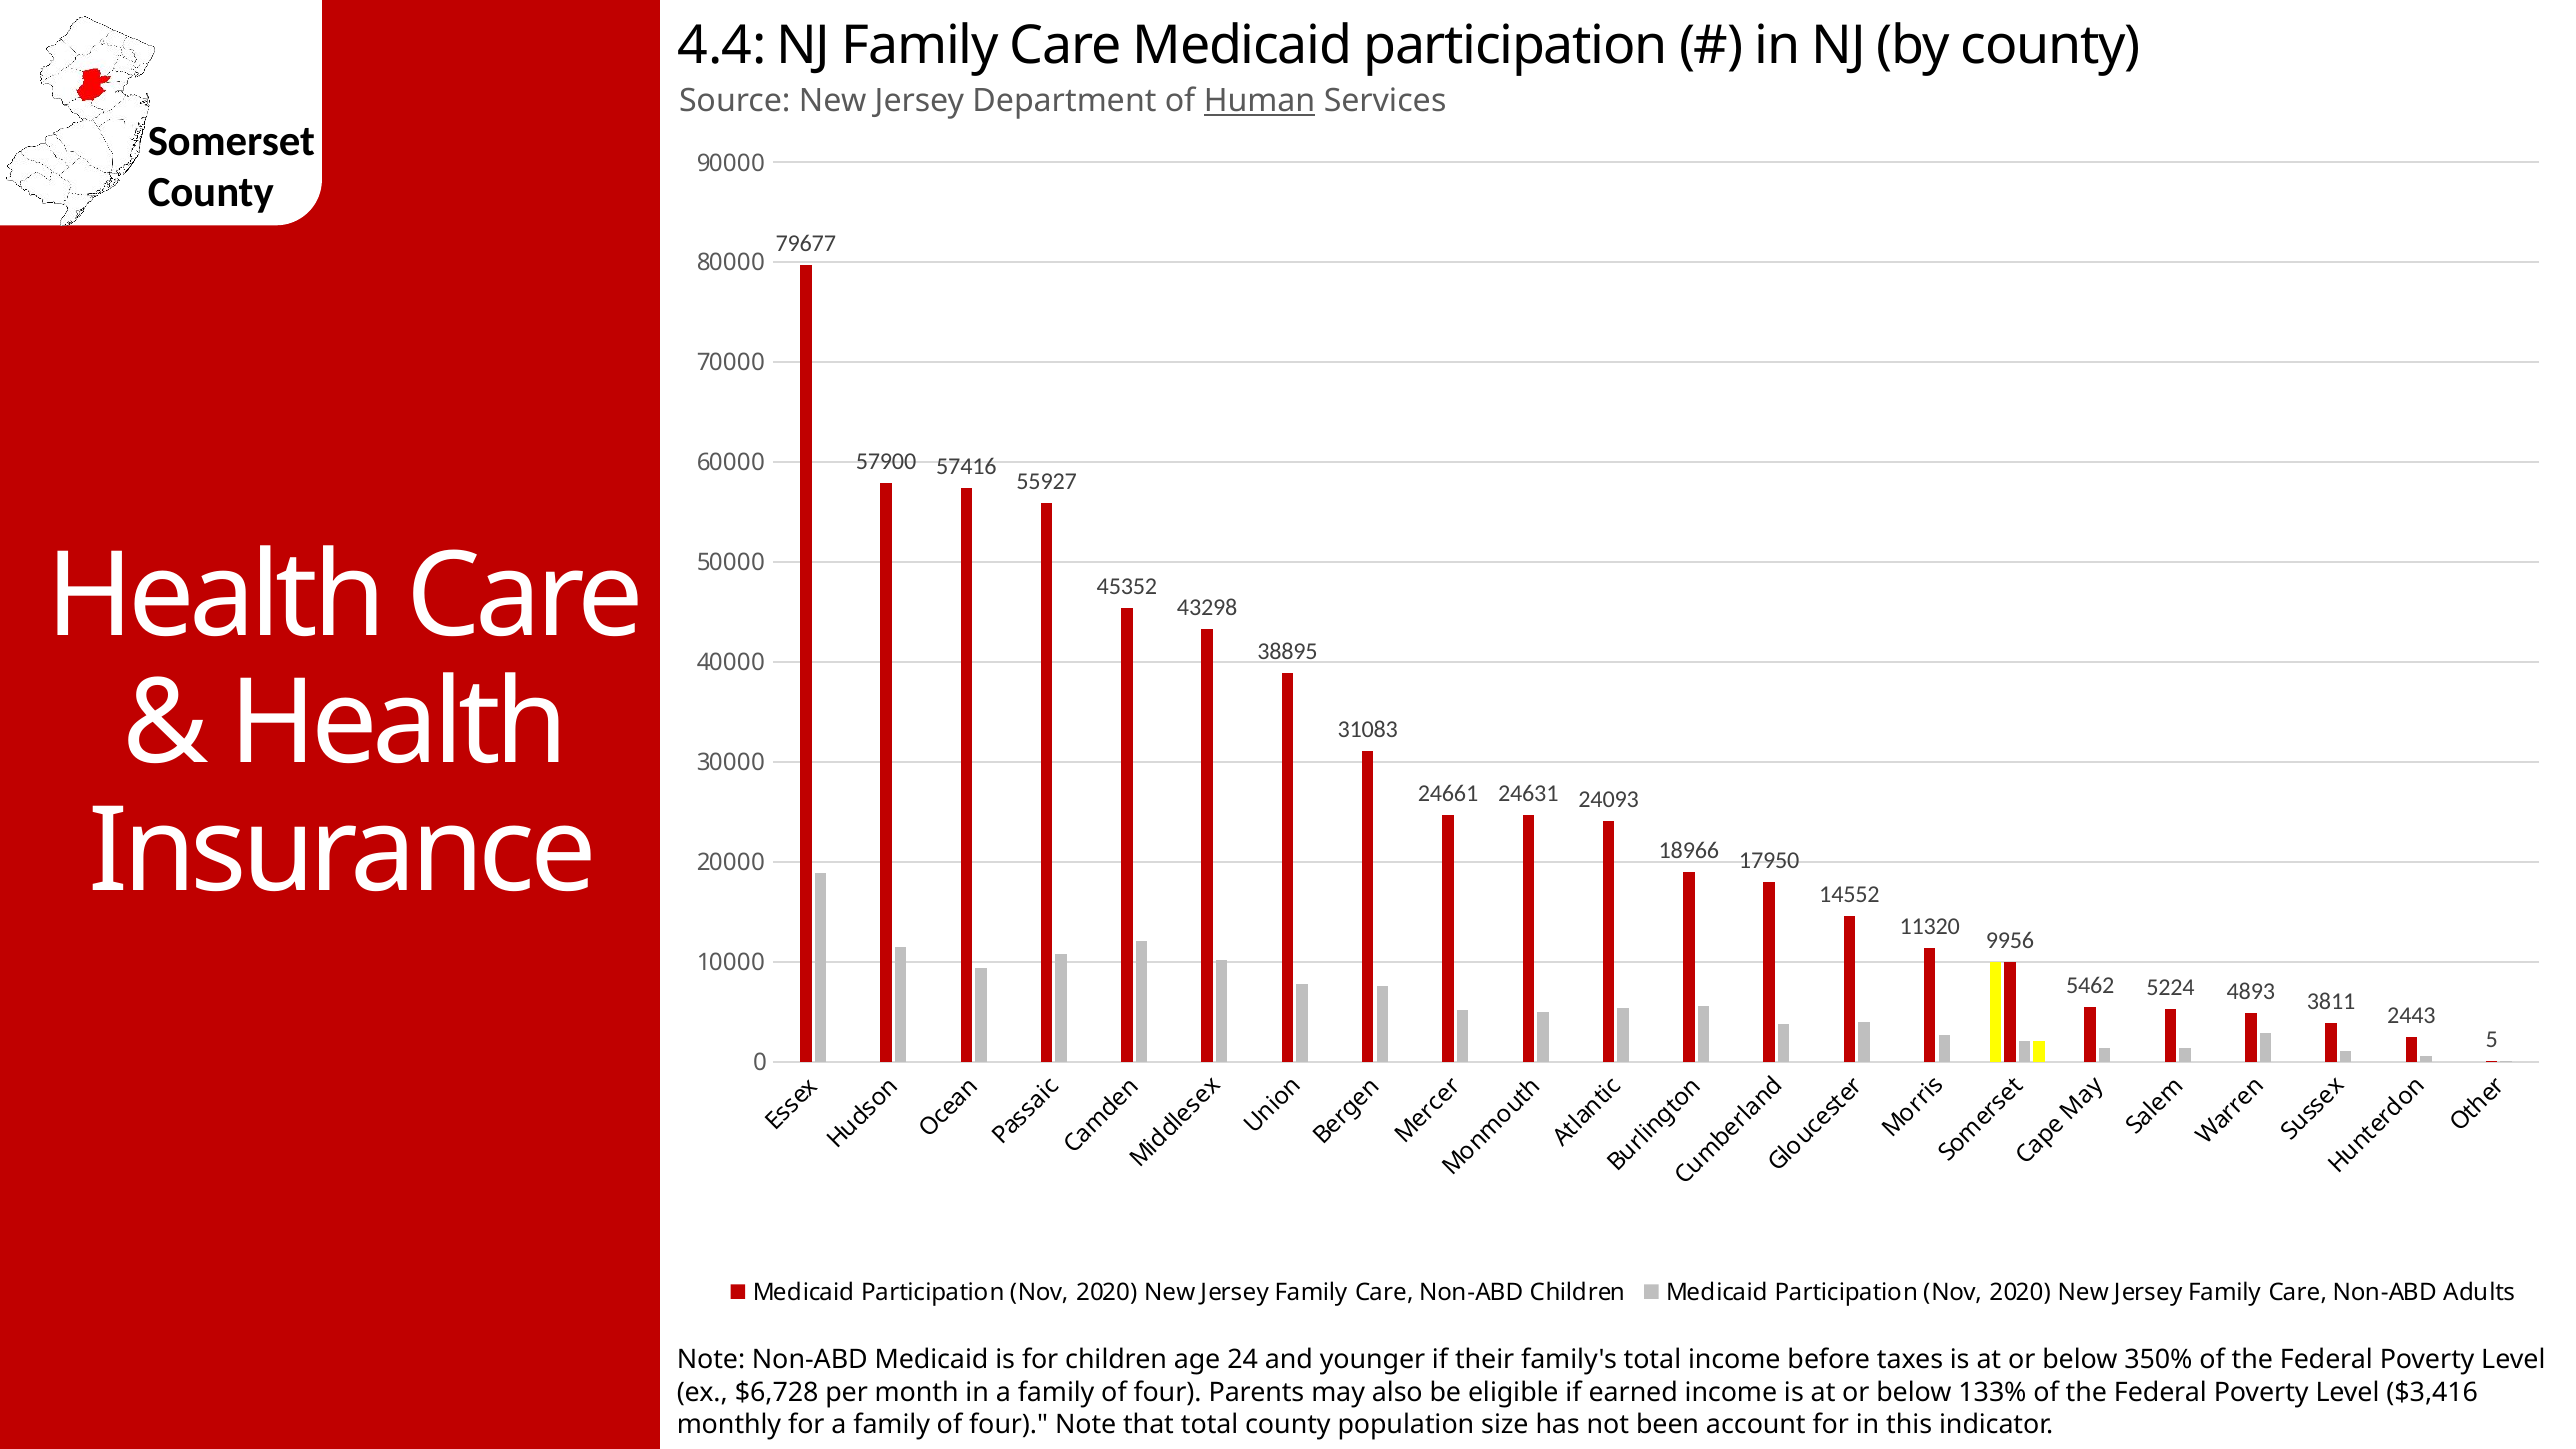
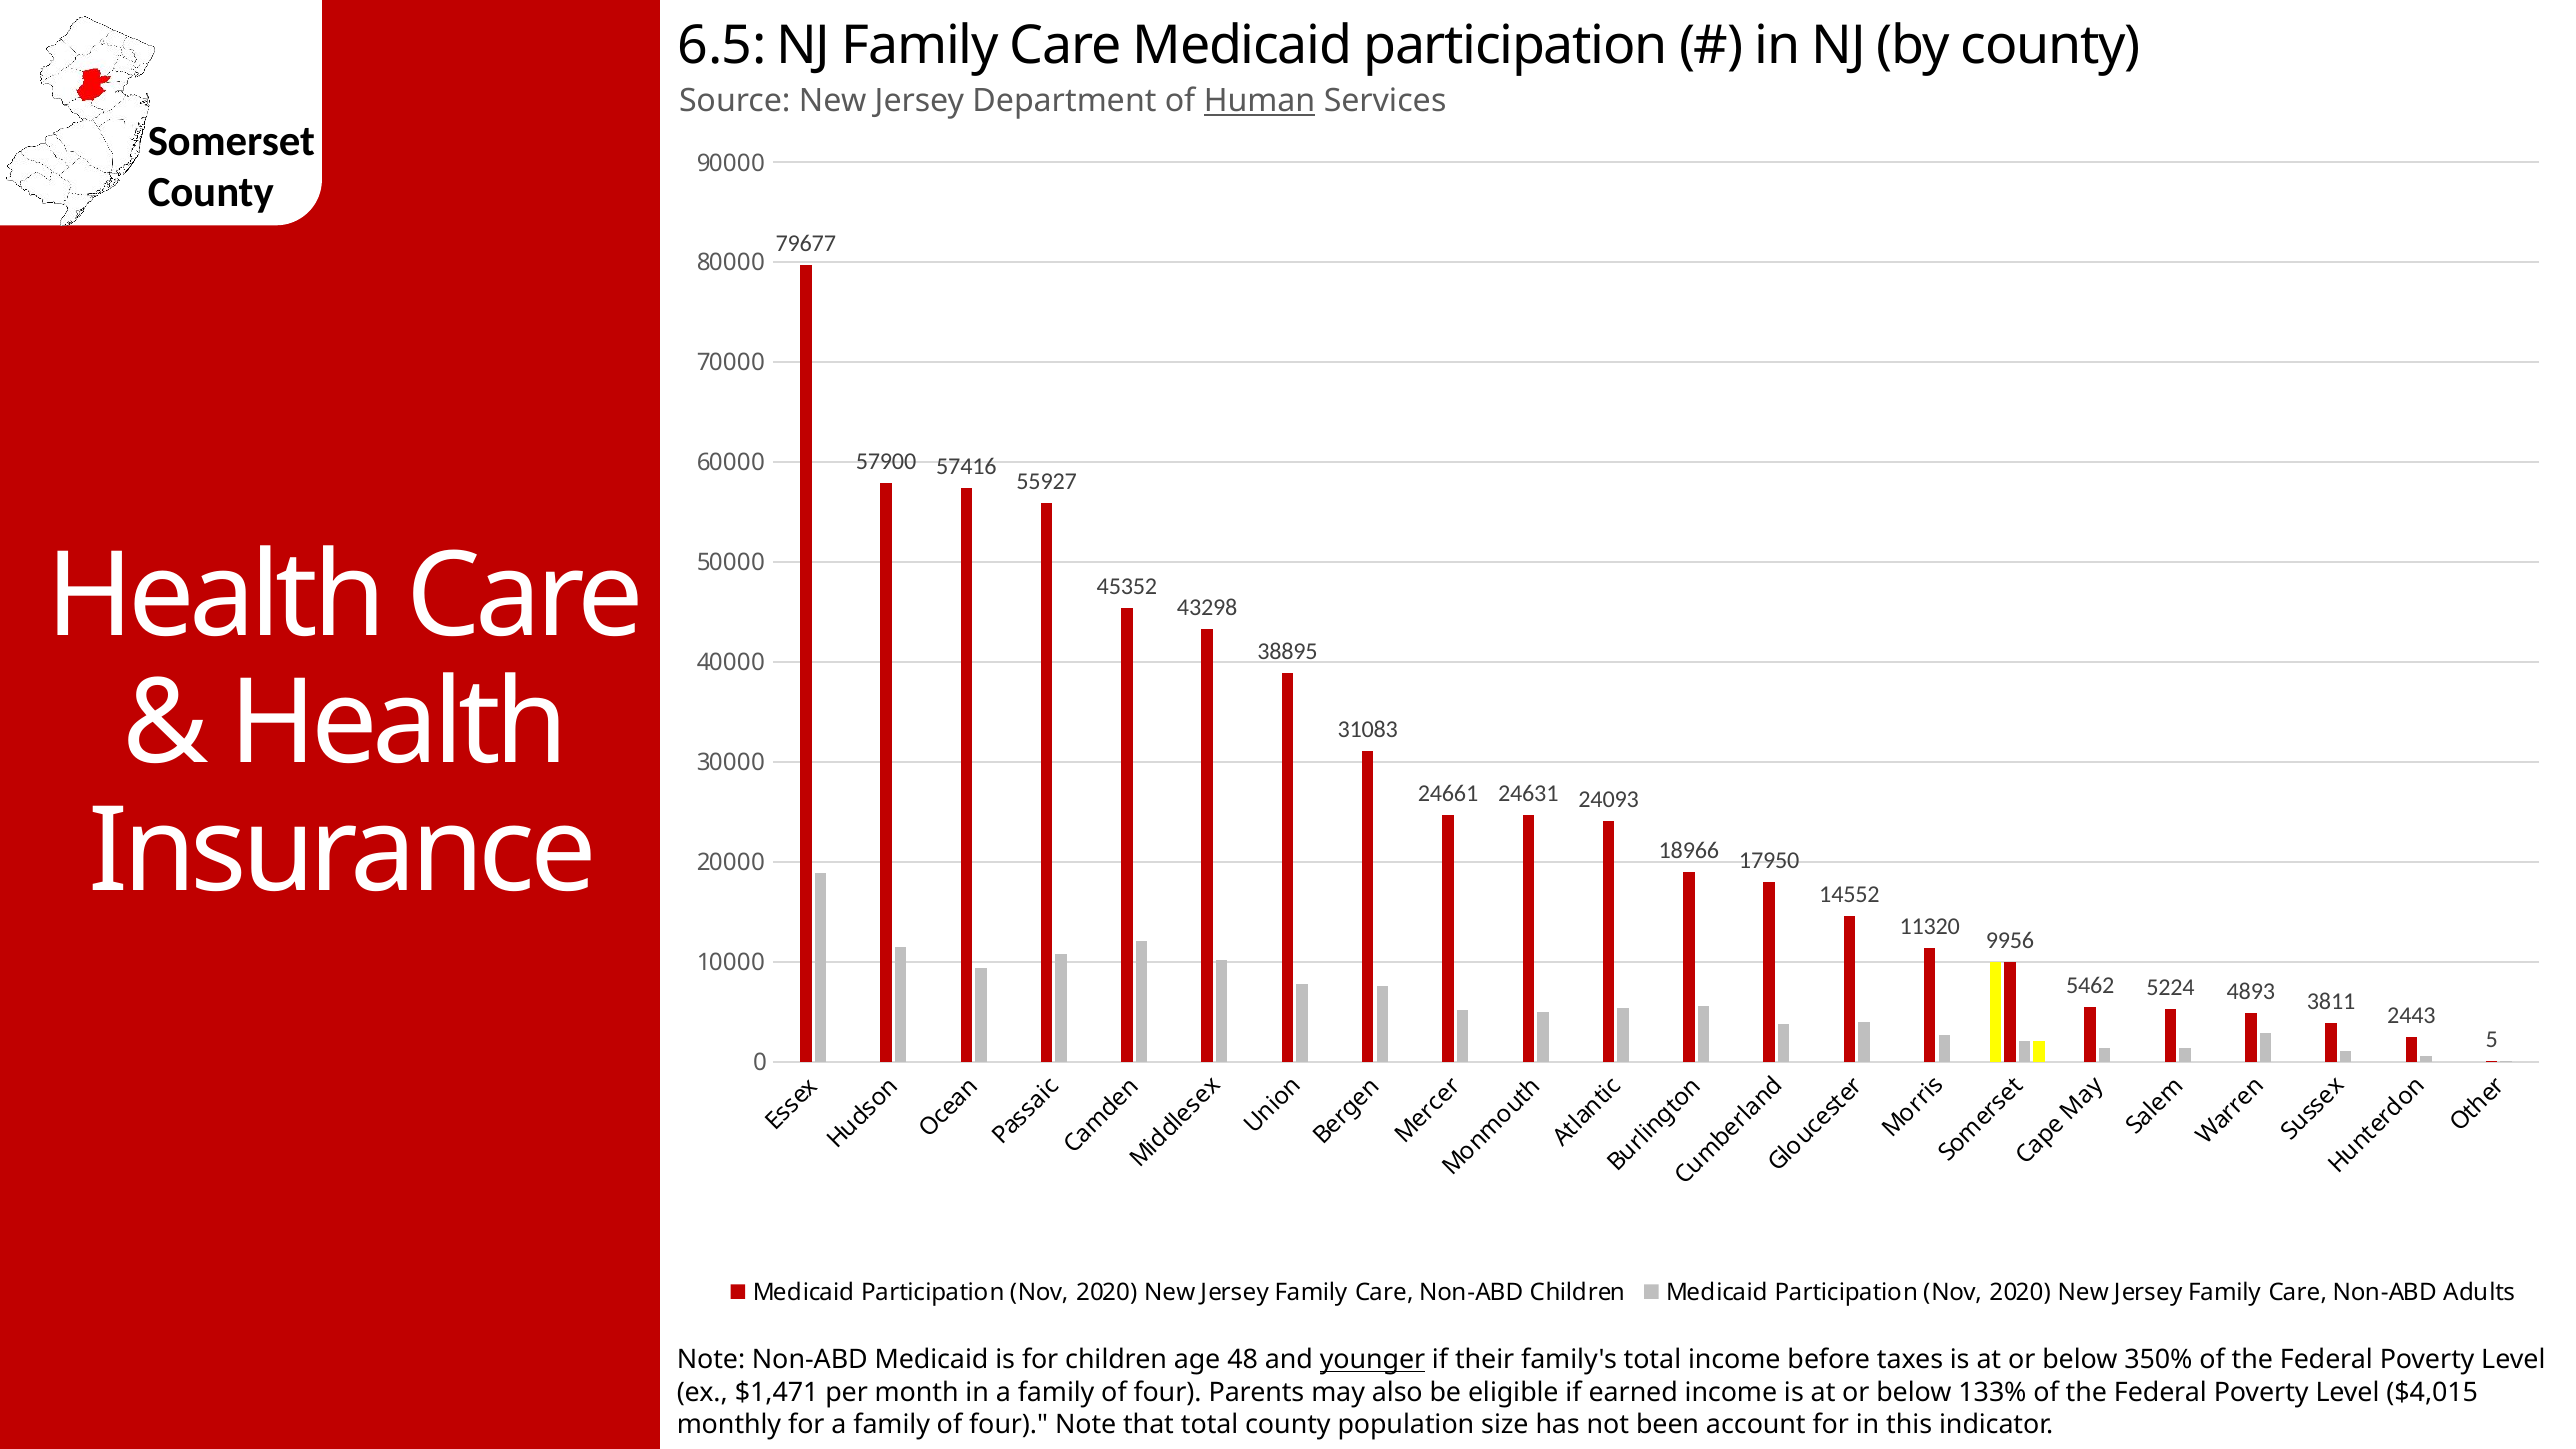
4.4: 4.4 -> 6.5 (722, 45)
24: 24 -> 48 (1243, 1360)
younger underline: none -> present (1373, 1360)
$6,728: $6,728 -> $1,471 (777, 1392)
$3,416: $3,416 -> $4,015 (2432, 1392)
